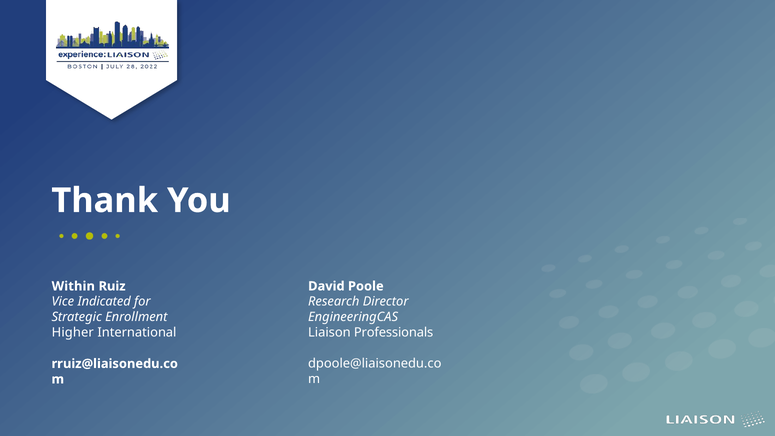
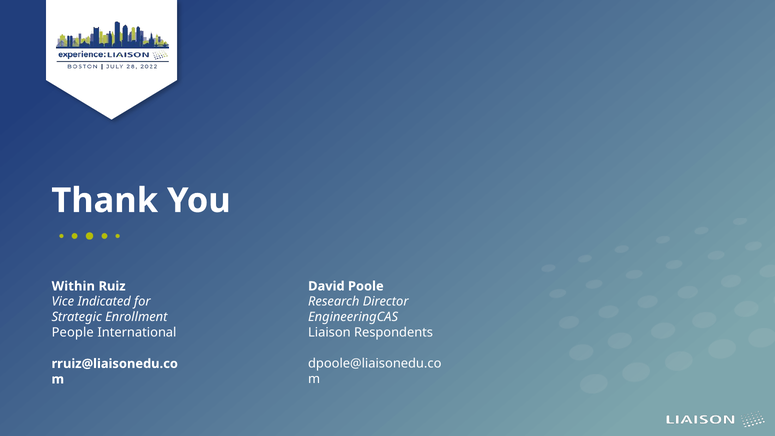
Higher: Higher -> People (73, 333)
Professionals: Professionals -> Respondents (394, 333)
